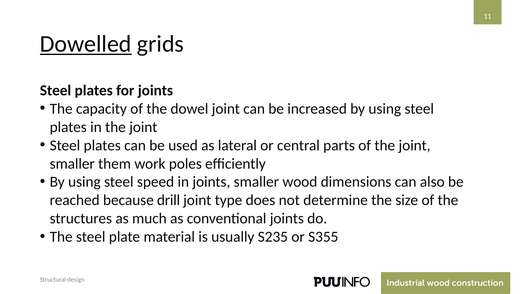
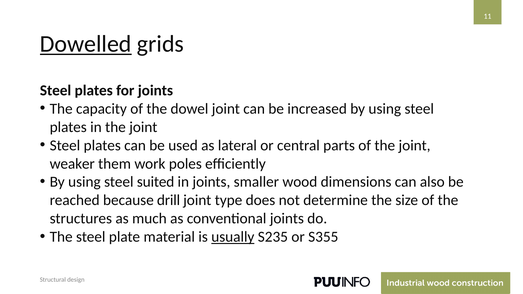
smaller: smaller -> weaker (72, 164)
speed: speed -> suited (156, 182)
usually underline: none -> present (233, 237)
